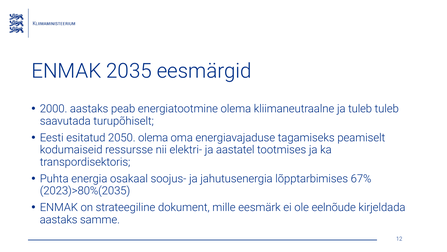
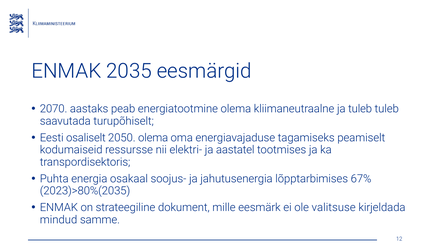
2000: 2000 -> 2070 (54, 109)
esitatud: esitatud -> osaliselt (86, 137)
eelnõude: eelnõude -> valitsuse (334, 207)
aastaks: aastaks -> mindud (59, 219)
